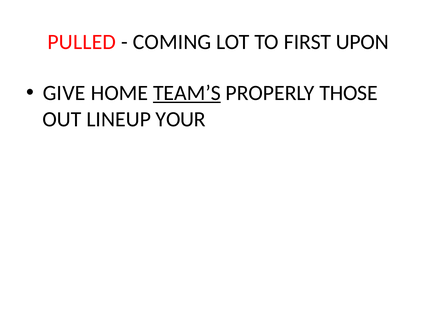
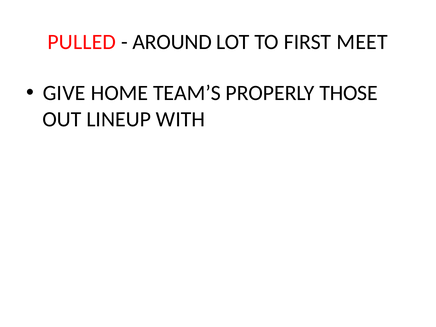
COMING: COMING -> AROUND (172, 42)
UPON: UPON -> MEET (362, 42)
TEAM’S underline: present -> none (187, 93)
YOUR: YOUR -> WITH (181, 119)
